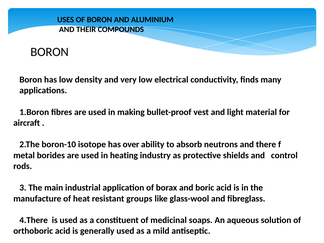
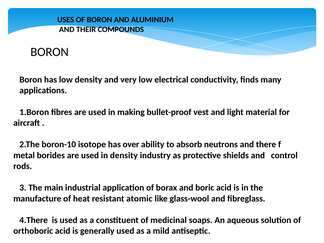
in heating: heating -> density (124, 155)
groups: groups -> atomic (139, 199)
